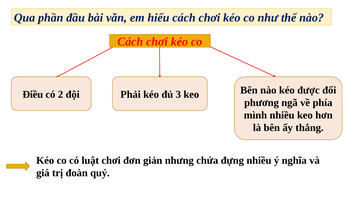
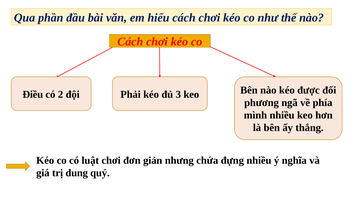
đoàn: đoàn -> dung (77, 173)
